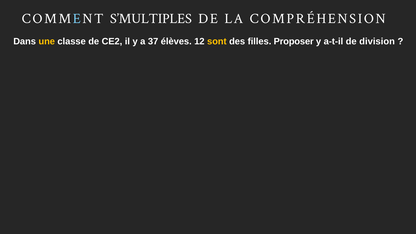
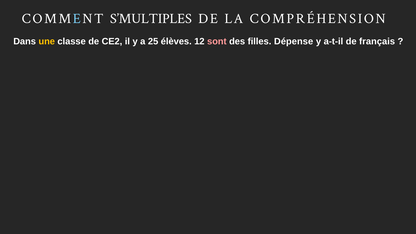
37: 37 -> 25 (153, 41)
sont colour: yellow -> pink (217, 41)
Proposer: Proposer -> Dépense (294, 41)
division: division -> français (377, 41)
